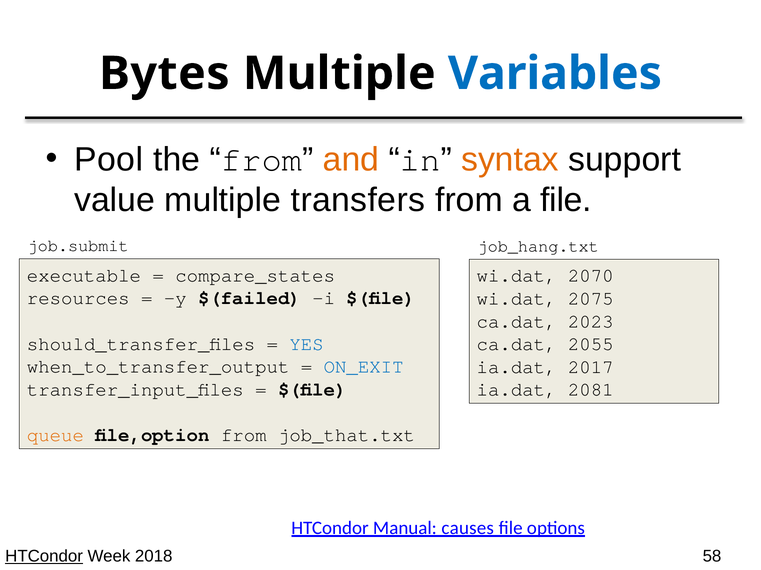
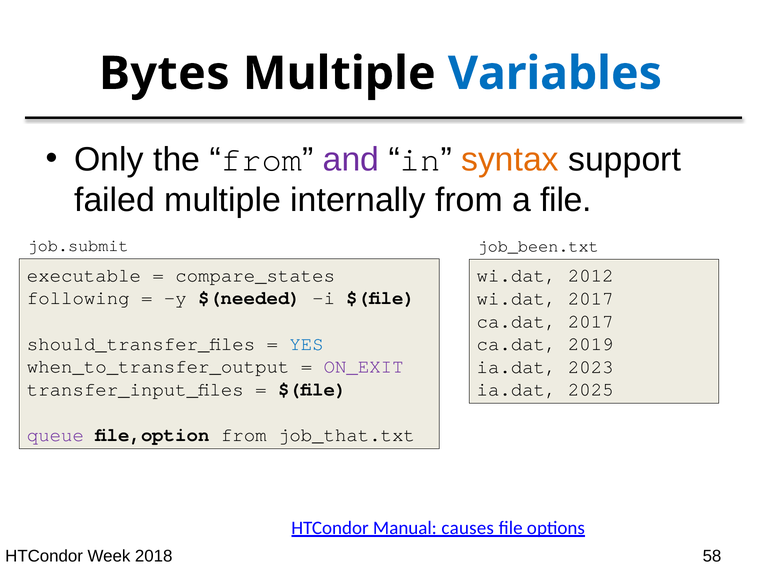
Pool: Pool -> Only (109, 160)
and colour: orange -> purple (351, 160)
value: value -> failed (115, 200)
transfers: transfers -> internally (358, 200)
job_hang.txt: job_hang.txt -> job_been.txt (538, 246)
2070: 2070 -> 2012 (591, 276)
resources: resources -> following (78, 299)
$(failed: $(failed -> $(needed (249, 299)
wi.dat 2075: 2075 -> 2017 (591, 299)
ca.dat 2023: 2023 -> 2017 (591, 322)
2055: 2055 -> 2019 (591, 345)
ON_EXIT colour: blue -> purple (364, 367)
2017: 2017 -> 2023 (591, 367)
2081: 2081 -> 2025 (591, 390)
queue colour: orange -> purple (55, 436)
HTCondor underline: present -> none (44, 557)
